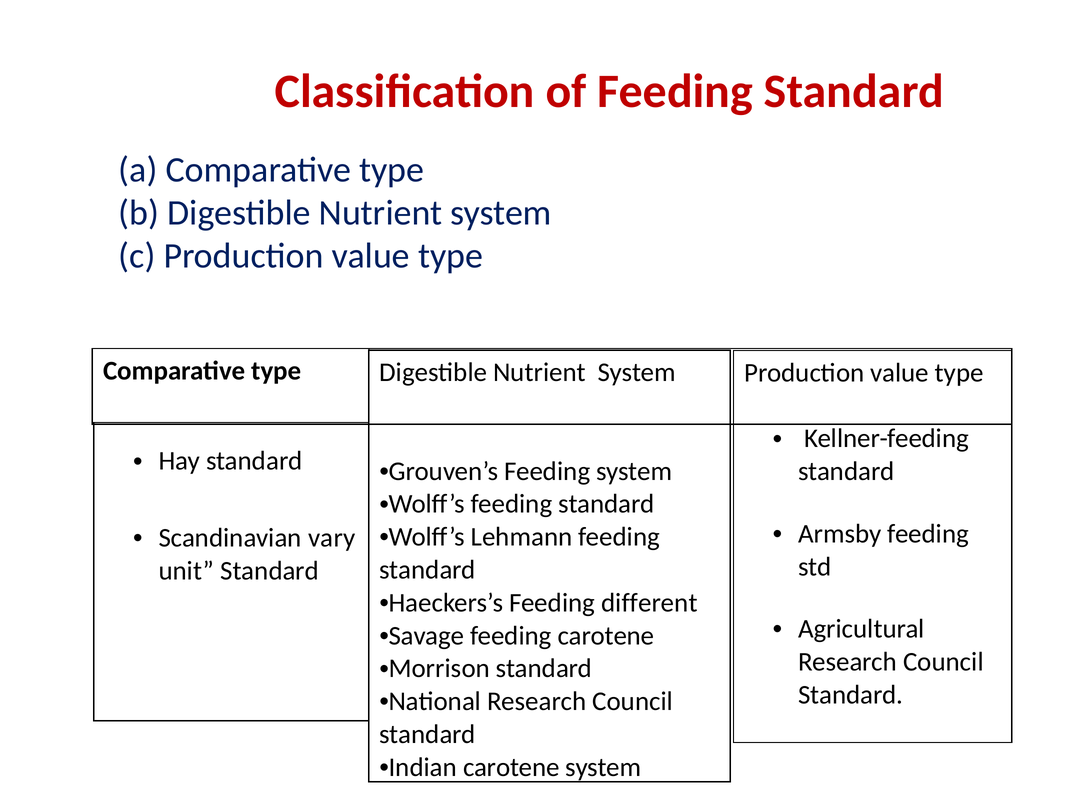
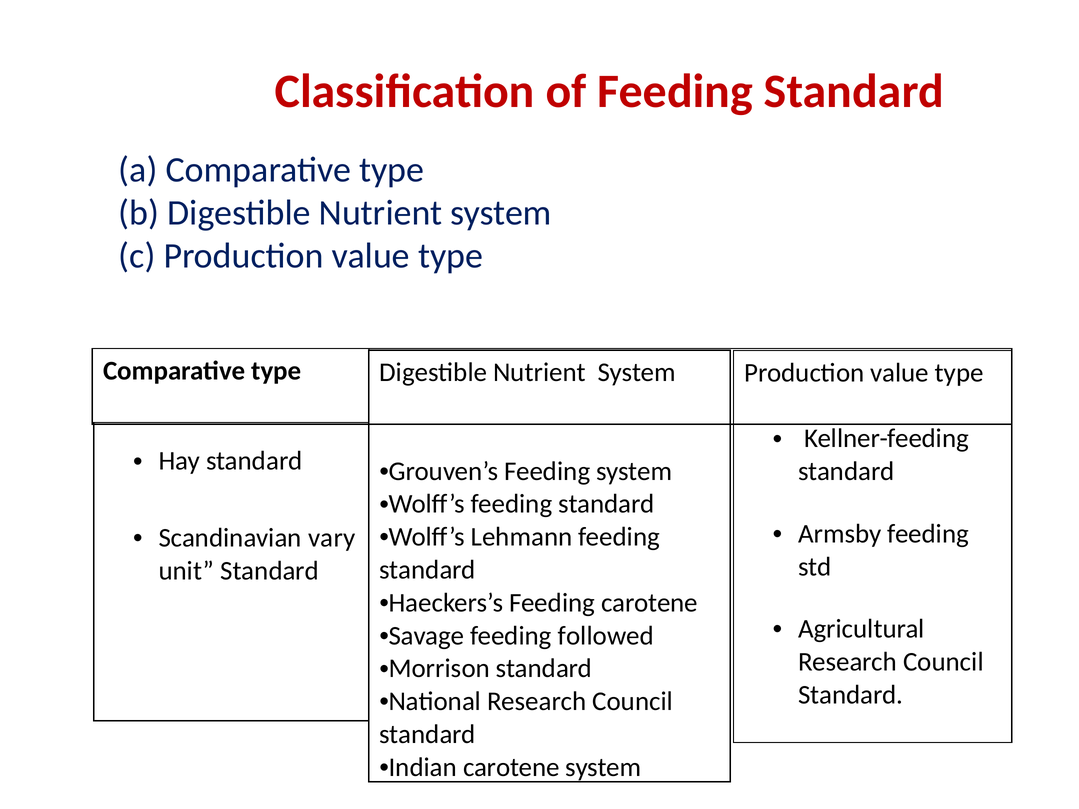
Feeding different: different -> carotene (650, 603)
feeding carotene: carotene -> followed (606, 636)
